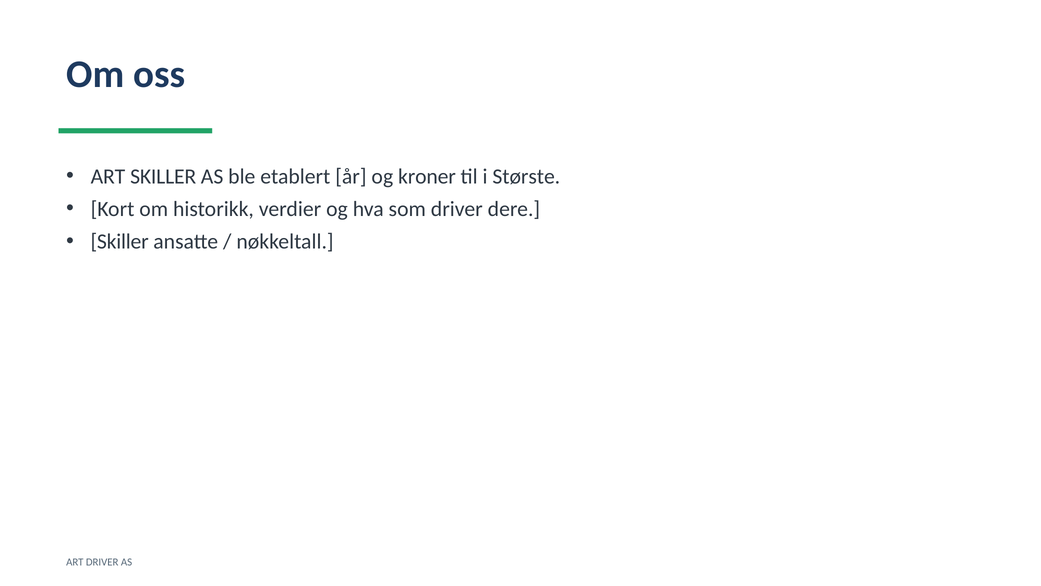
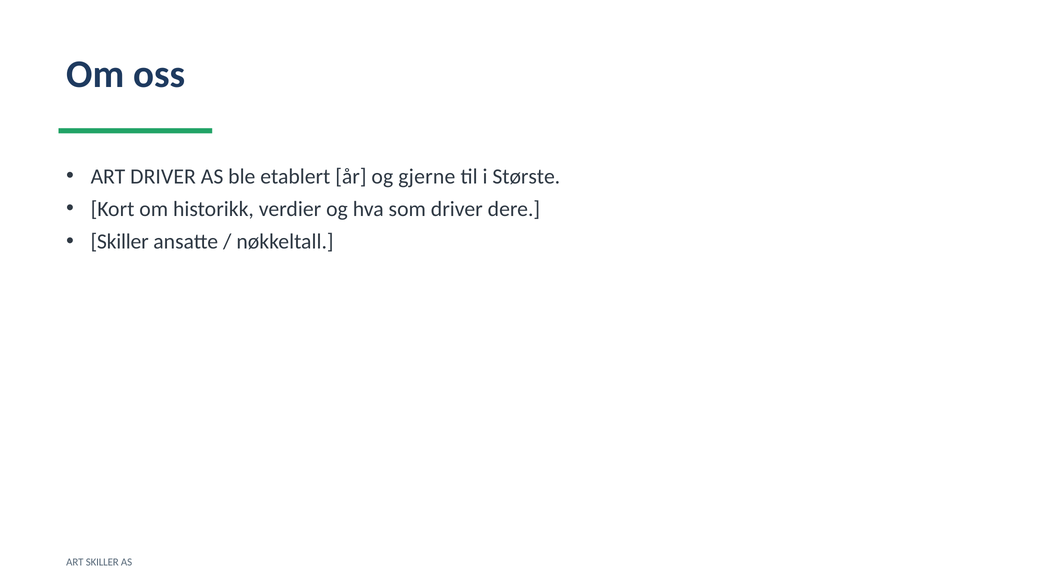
ART SKILLER: SKILLER -> DRIVER (163, 176)
kroner: kroner -> gjerne (427, 176)
ART DRIVER: DRIVER -> SKILLER (102, 562)
